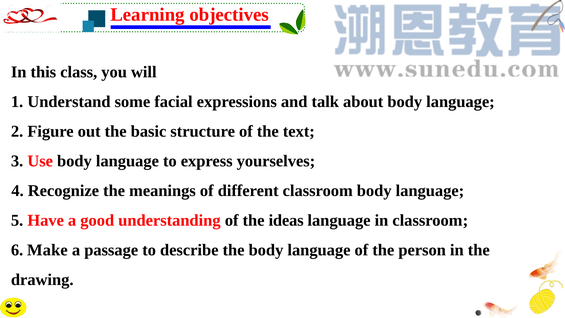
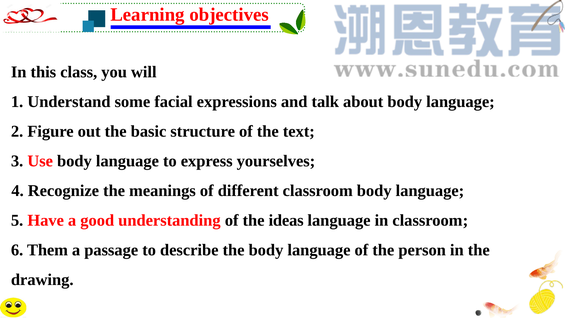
Make: Make -> Them (47, 250)
